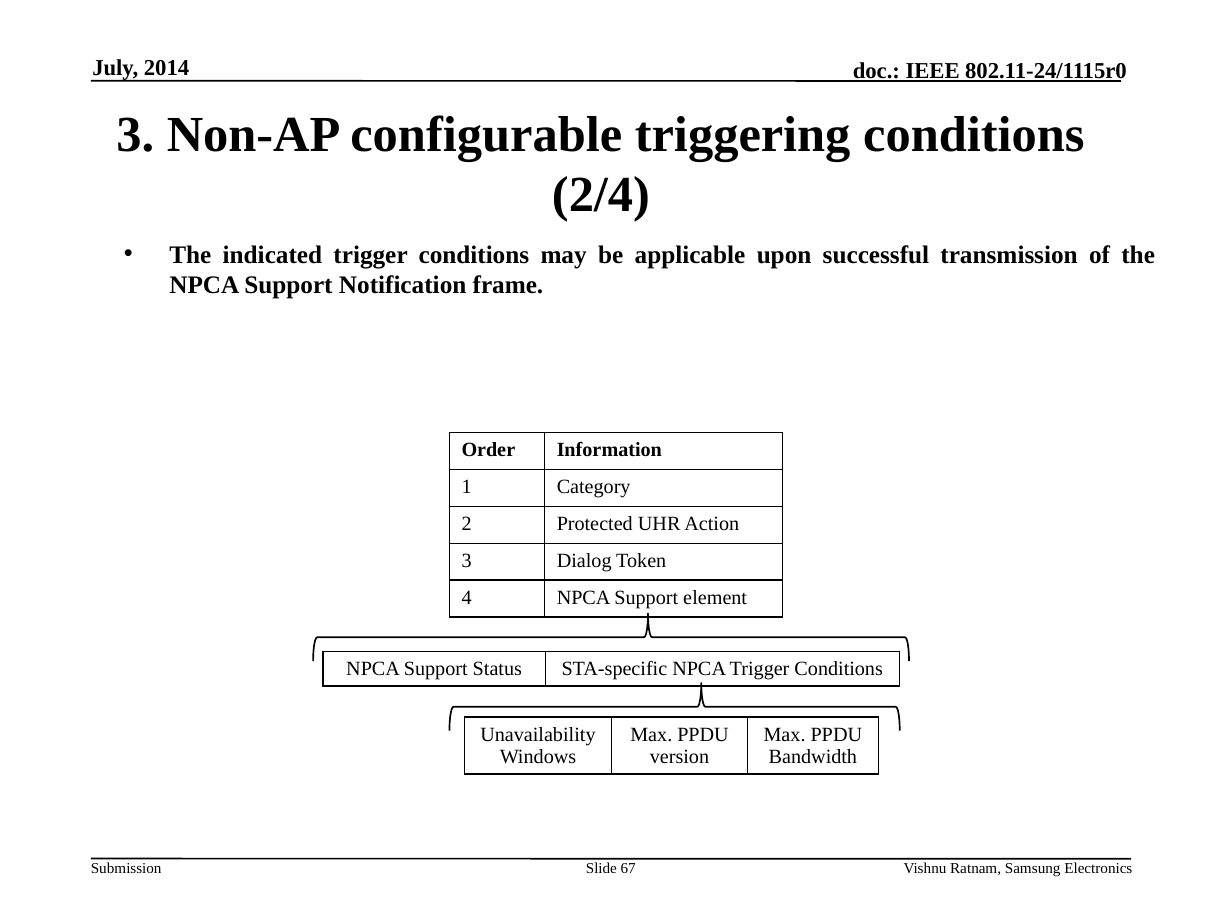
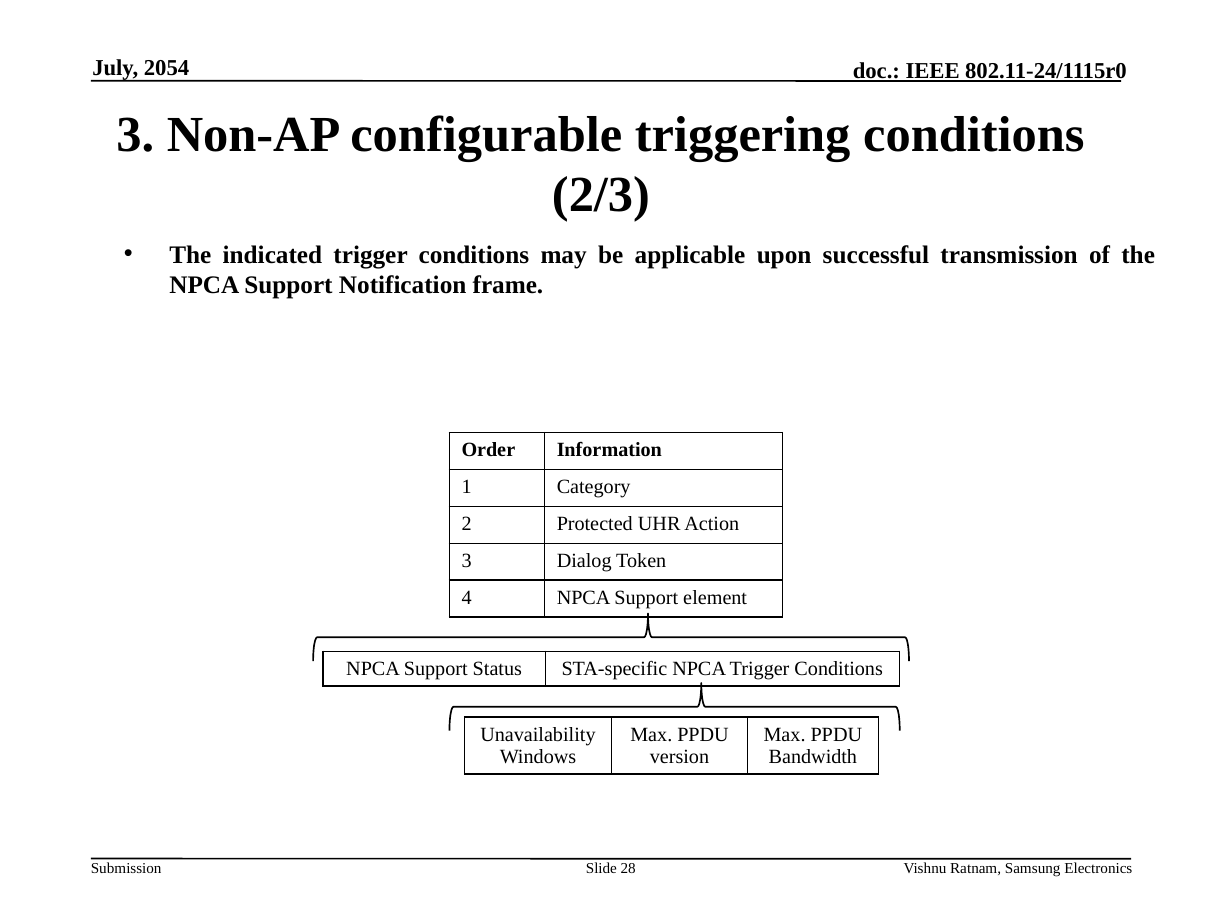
2014: 2014 -> 2054 (167, 68)
2/4: 2/4 -> 2/3 (601, 195)
67: 67 -> 28 (628, 868)
